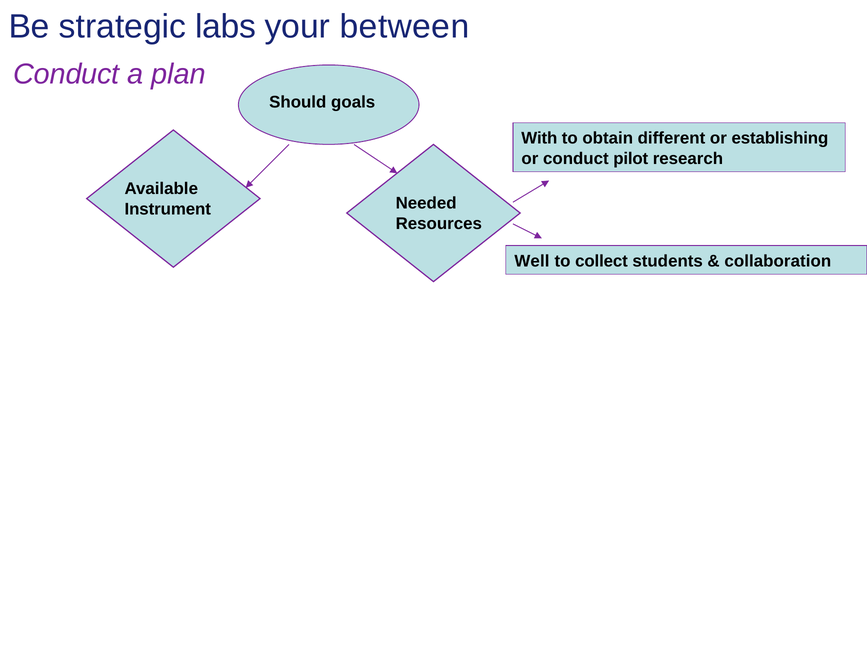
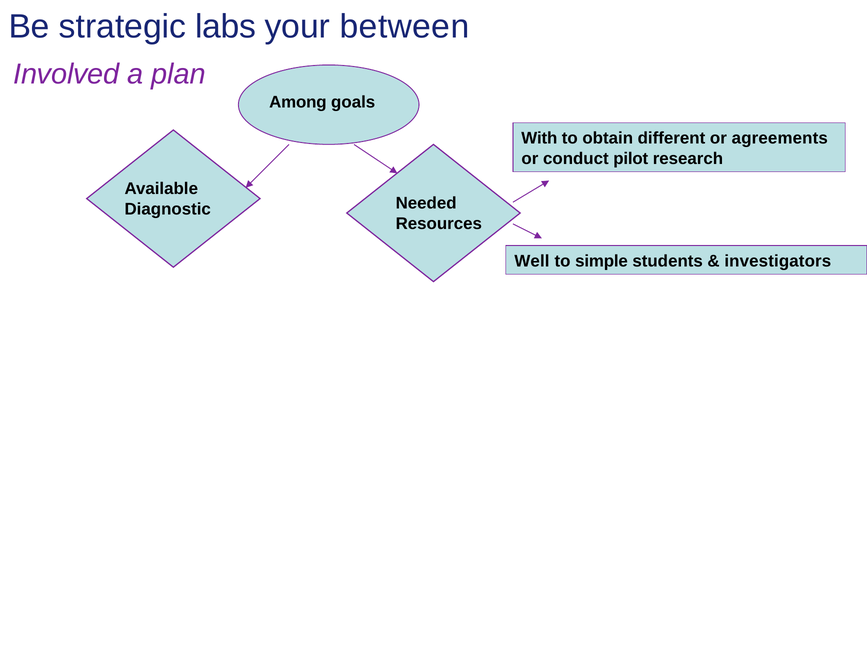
Conduct: Conduct -> Involved (66, 74)
Should: Should -> Among (298, 102)
establishing: establishing -> agreements (780, 138)
Instrument: Instrument -> Diagnostic (168, 209)
collect: collect -> simple (602, 261)
collaboration: collaboration -> investigators (778, 261)
